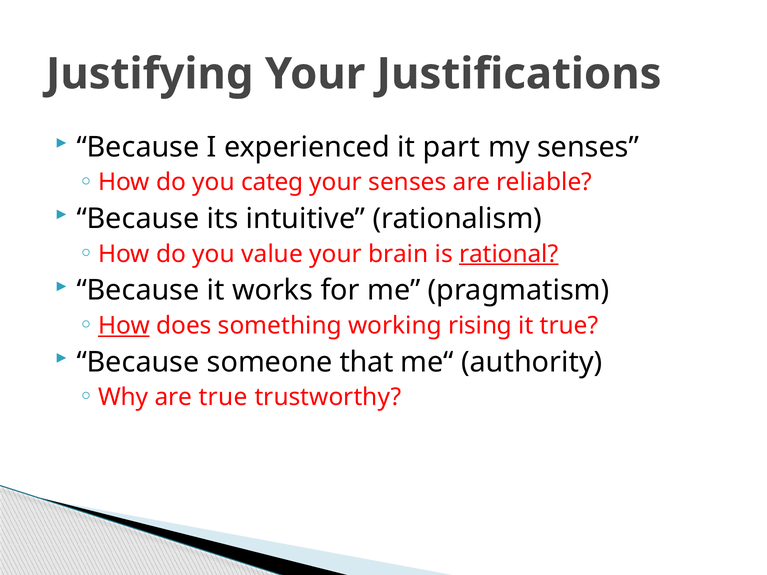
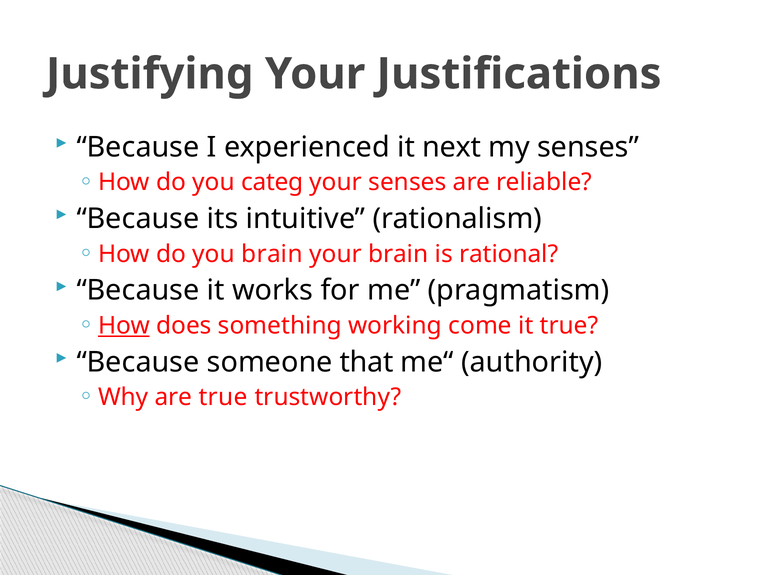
part: part -> next (452, 147)
you value: value -> brain (272, 254)
rational underline: present -> none (509, 254)
rising: rising -> come (480, 326)
